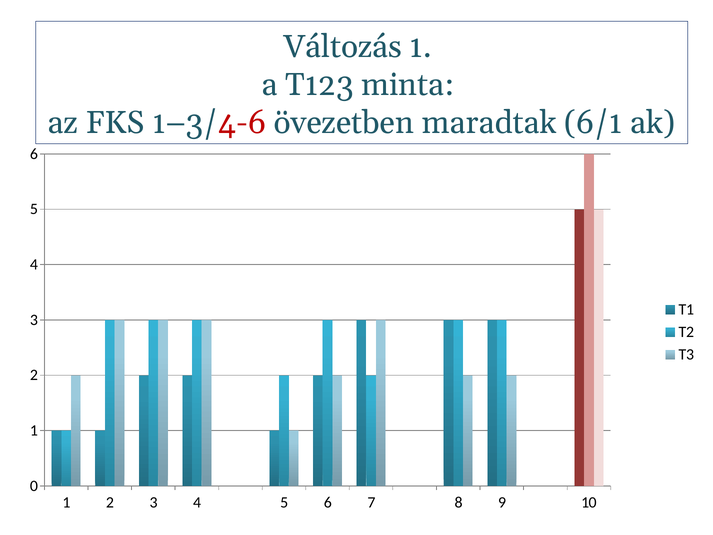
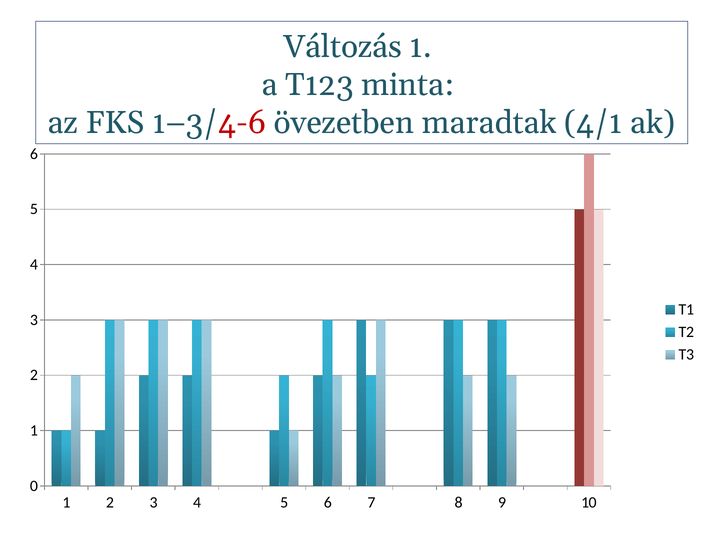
6/1: 6/1 -> 4/1 (593, 123)
